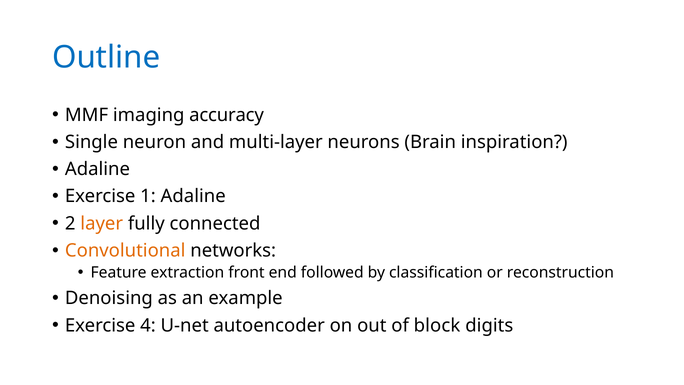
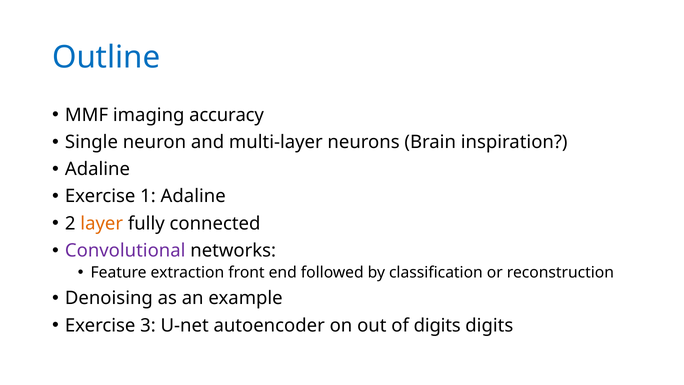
Convolutional colour: orange -> purple (125, 250)
4: 4 -> 3 (148, 325)
of block: block -> digits (437, 325)
